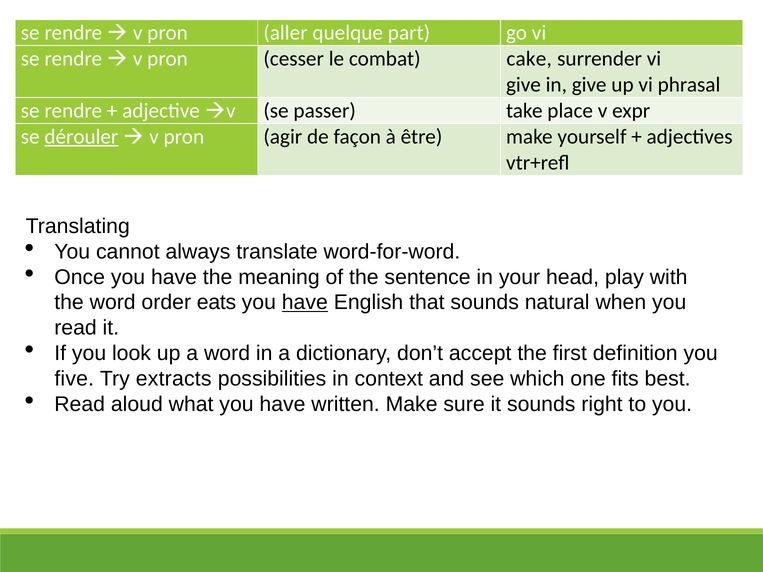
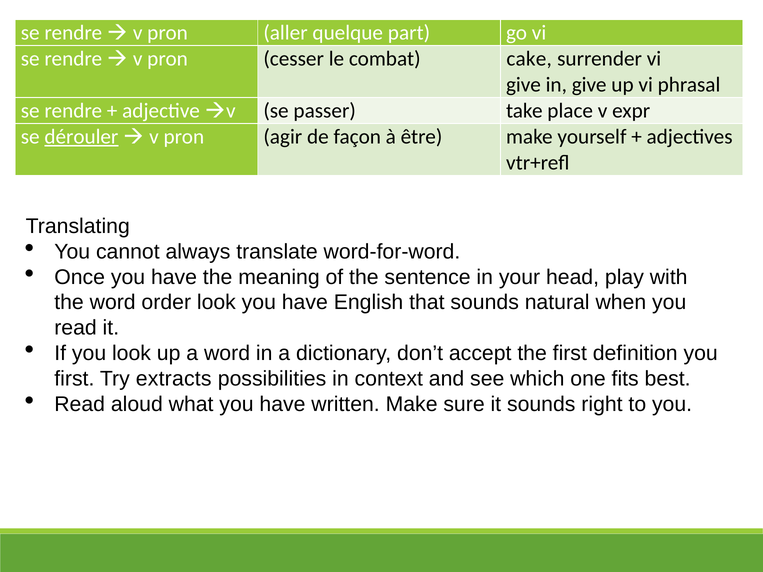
order eats: eats -> look (216, 303)
have underline: present -> none (305, 303)
five: five -> first (74, 379)
